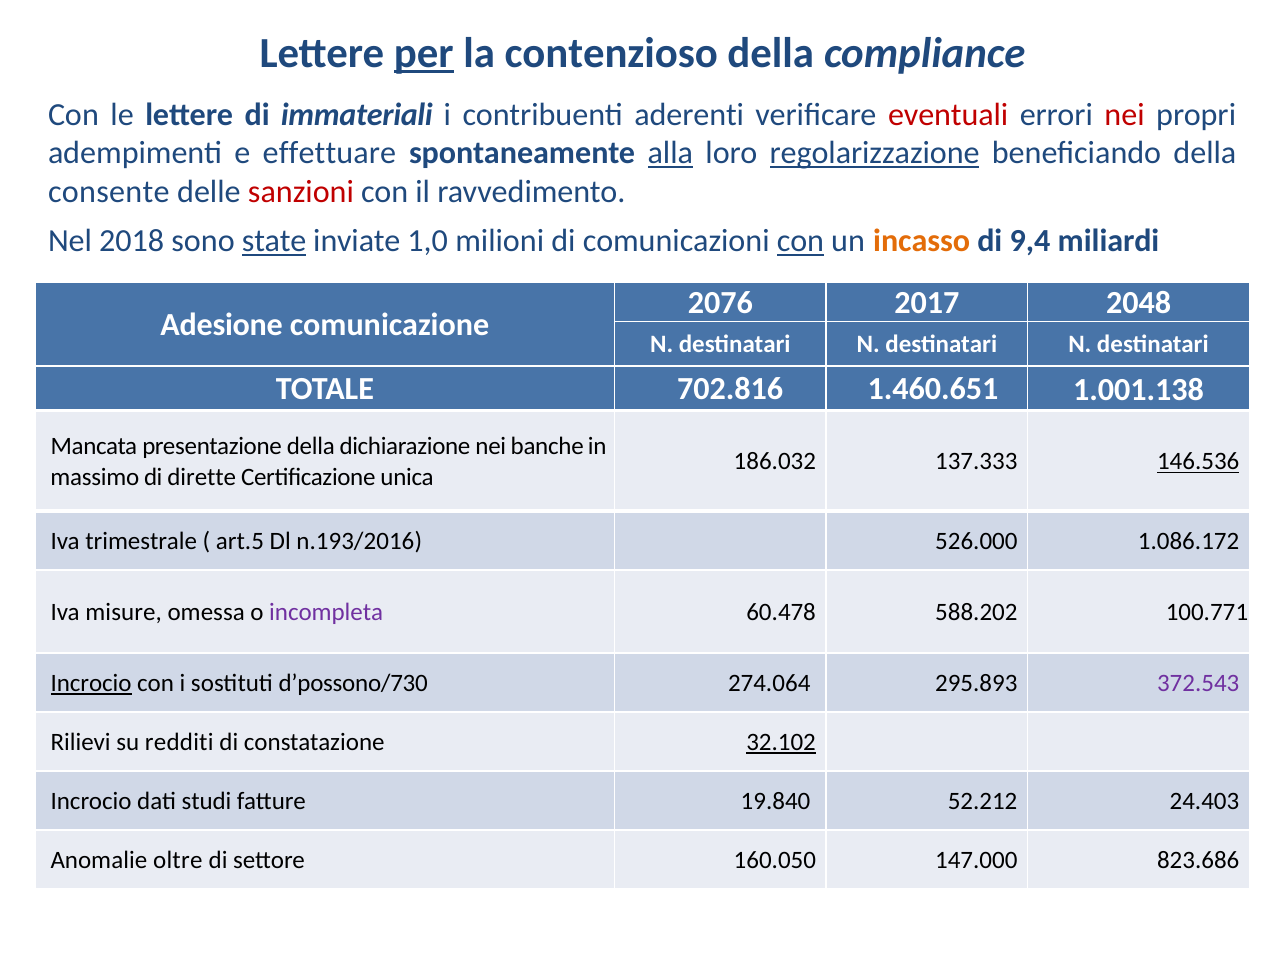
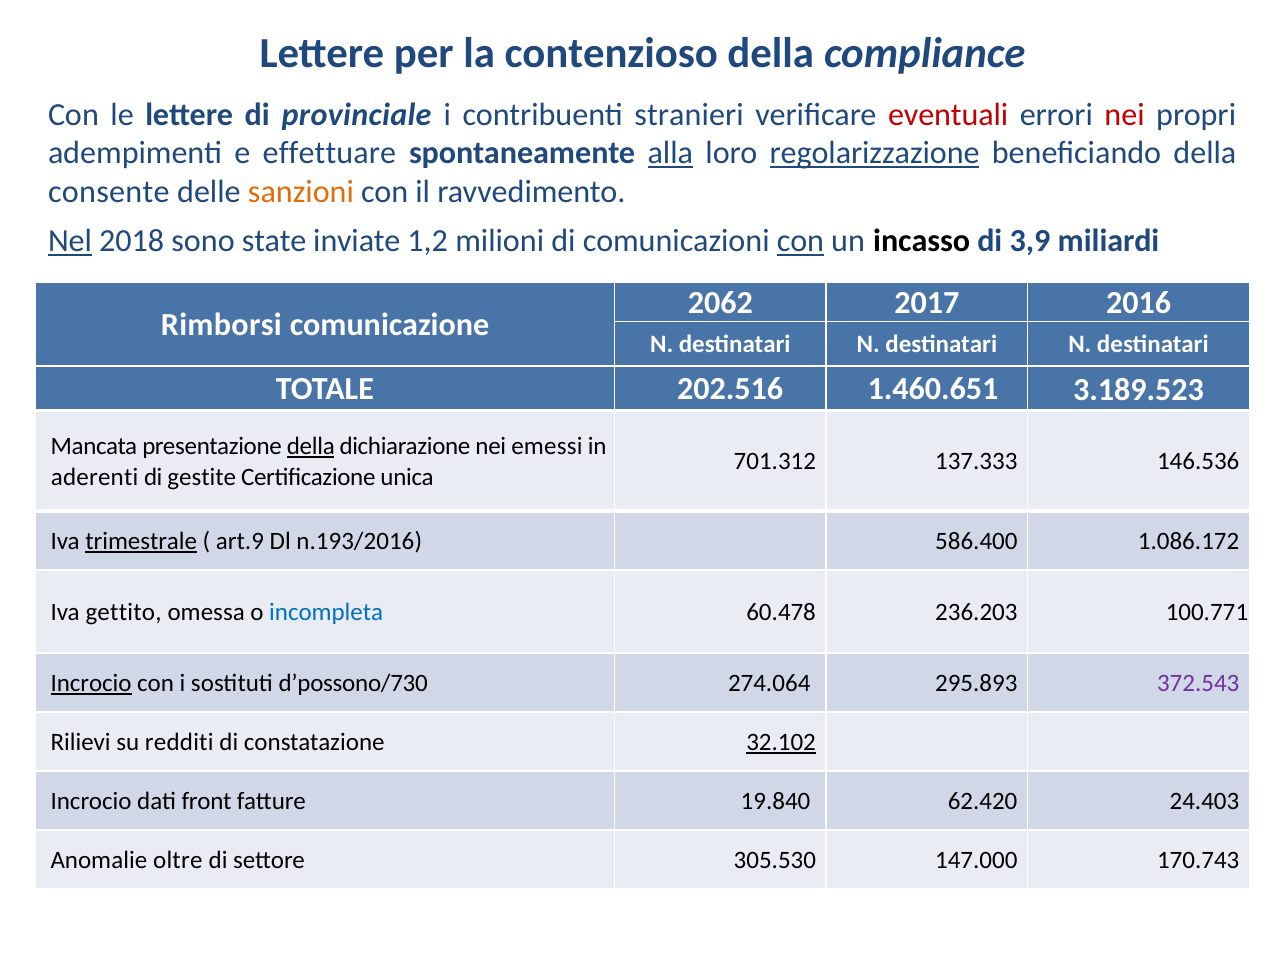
per underline: present -> none (424, 53)
immateriali: immateriali -> provinciale (357, 115)
aderenti: aderenti -> stranieri (689, 115)
sanzioni colour: red -> orange (301, 192)
Nel underline: none -> present (70, 241)
state underline: present -> none (274, 241)
1,0: 1,0 -> 1,2 (428, 241)
incasso colour: orange -> black (922, 241)
9,4: 9,4 -> 3,9 (1030, 241)
2076: 2076 -> 2062 (720, 303)
2048: 2048 -> 2016 (1139, 303)
Adesione: Adesione -> Rimborsi (221, 325)
702.816: 702.816 -> 202.516 (730, 389)
1.001.138: 1.001.138 -> 3.189.523 (1139, 389)
della underline: none -> present (311, 446)
banche: banche -> emessi (547, 446)
186.032: 186.032 -> 701.312 (775, 462)
146.536 underline: present -> none (1198, 462)
massimo: massimo -> aderenti (95, 477)
dirette: dirette -> gestite (202, 477)
trimestrale underline: none -> present (141, 541)
art.5: art.5 -> art.9 (240, 541)
526.000: 526.000 -> 586.400 (976, 541)
misure: misure -> gettito (124, 612)
incompleta colour: purple -> blue (326, 612)
588.202: 588.202 -> 236.203 (976, 612)
studi: studi -> front (207, 801)
52.212: 52.212 -> 62.420 (983, 801)
160.050: 160.050 -> 305.530 (775, 860)
823.686: 823.686 -> 170.743 (1198, 860)
